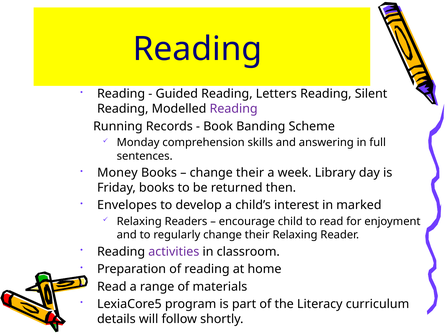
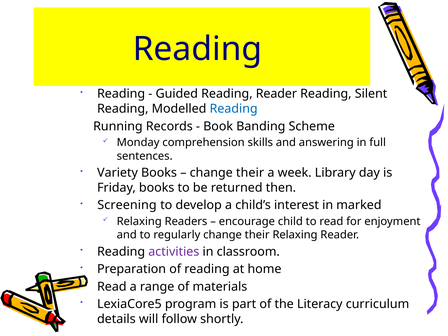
Reading Letters: Letters -> Reader (276, 94)
Reading colour: purple -> blue (234, 109)
Money: Money -> Variety (117, 173)
Envelopes: Envelopes -> Screening (127, 205)
